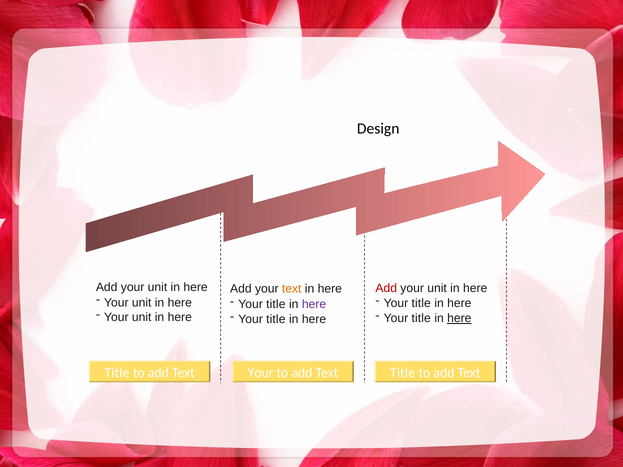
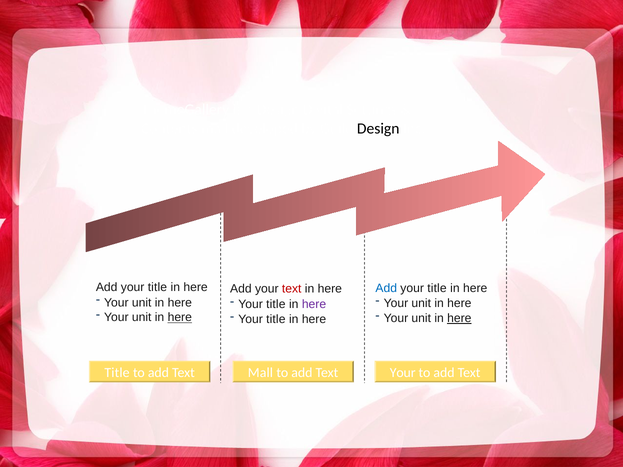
unit: unit -> title (157, 287)
Add colour: red -> blue (386, 288)
unit: unit -> title (437, 288)
text colour: orange -> red (292, 289)
title: title -> unit (421, 304)
here underline: none -> present (180, 318)
title: title -> unit (421, 318)
Your: Your -> Mall (260, 373)
Title: Title -> Your (403, 373)
